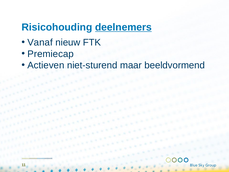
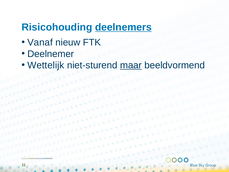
Premiecap: Premiecap -> Deelnemer (51, 54)
Actieven: Actieven -> Wettelijk (46, 65)
maar underline: none -> present (131, 65)
